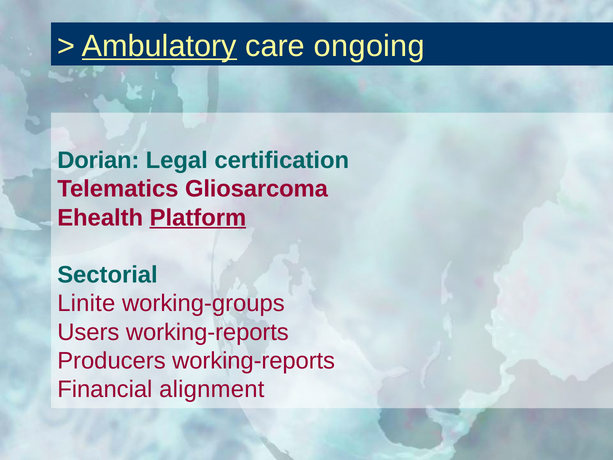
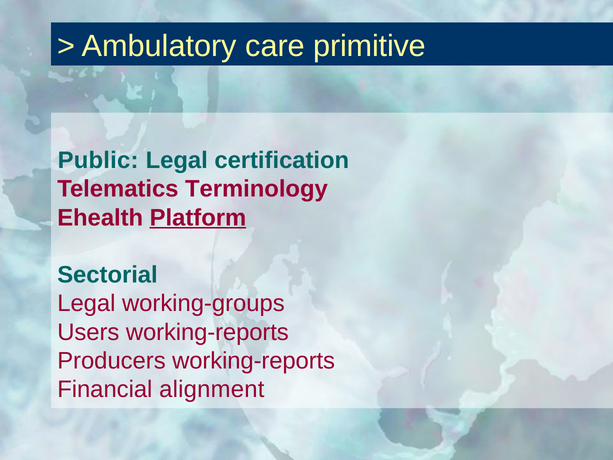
Ambulatory underline: present -> none (159, 46)
ongoing: ongoing -> primitive (370, 46)
Dorian: Dorian -> Public (98, 160)
Gliosarcoma: Gliosarcoma -> Terminology (256, 189)
Linite: Linite -> Legal (86, 303)
